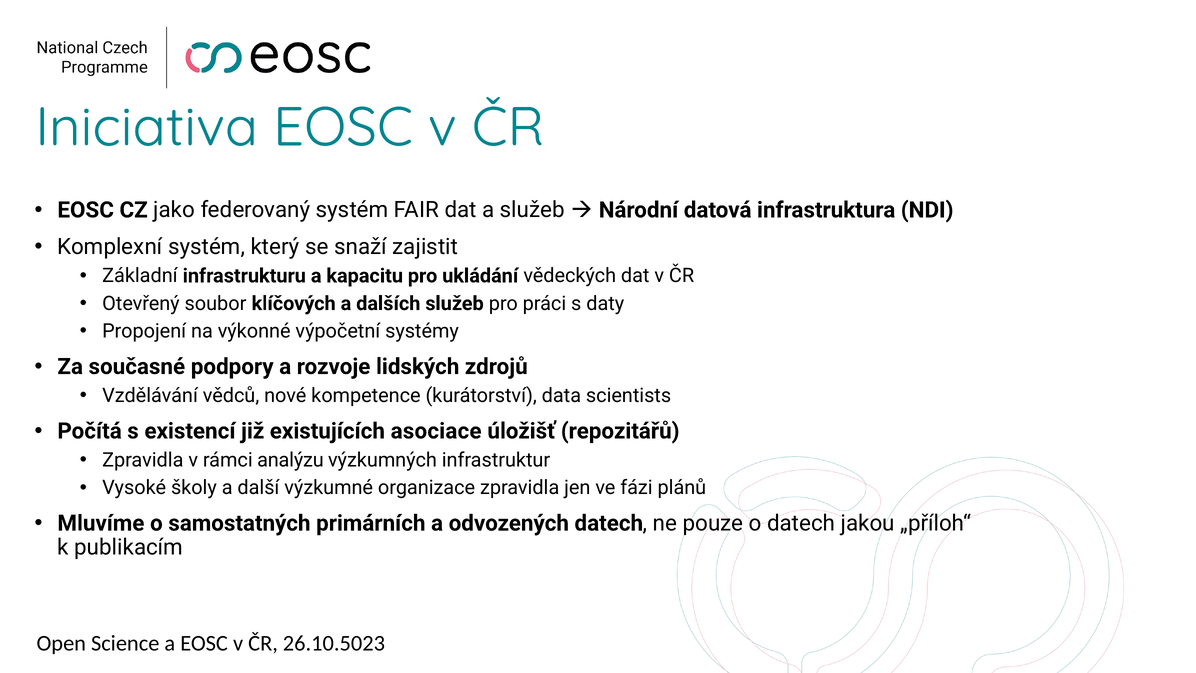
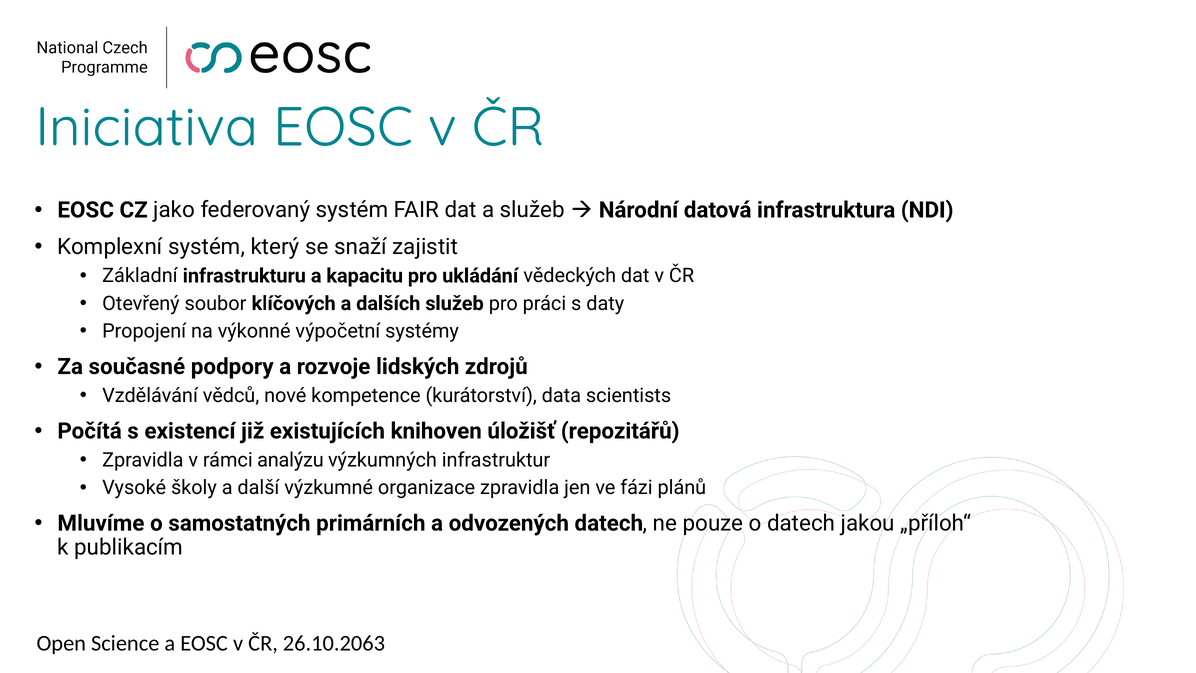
asociace: asociace -> knihoven (436, 431)
26.10.5023: 26.10.5023 -> 26.10.2063 (334, 643)
